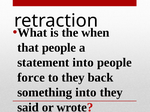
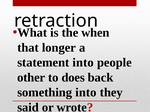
that people: people -> longer (59, 48)
force: force -> other (31, 78)
to they: they -> does (73, 78)
